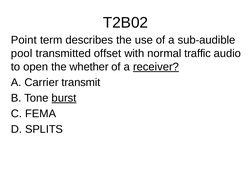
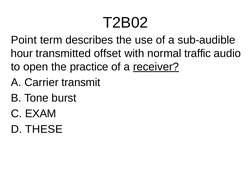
pool: pool -> hour (22, 53)
whether: whether -> practice (89, 67)
burst underline: present -> none (64, 98)
FEMA: FEMA -> EXAM (41, 114)
SPLITS: SPLITS -> THESE (44, 129)
